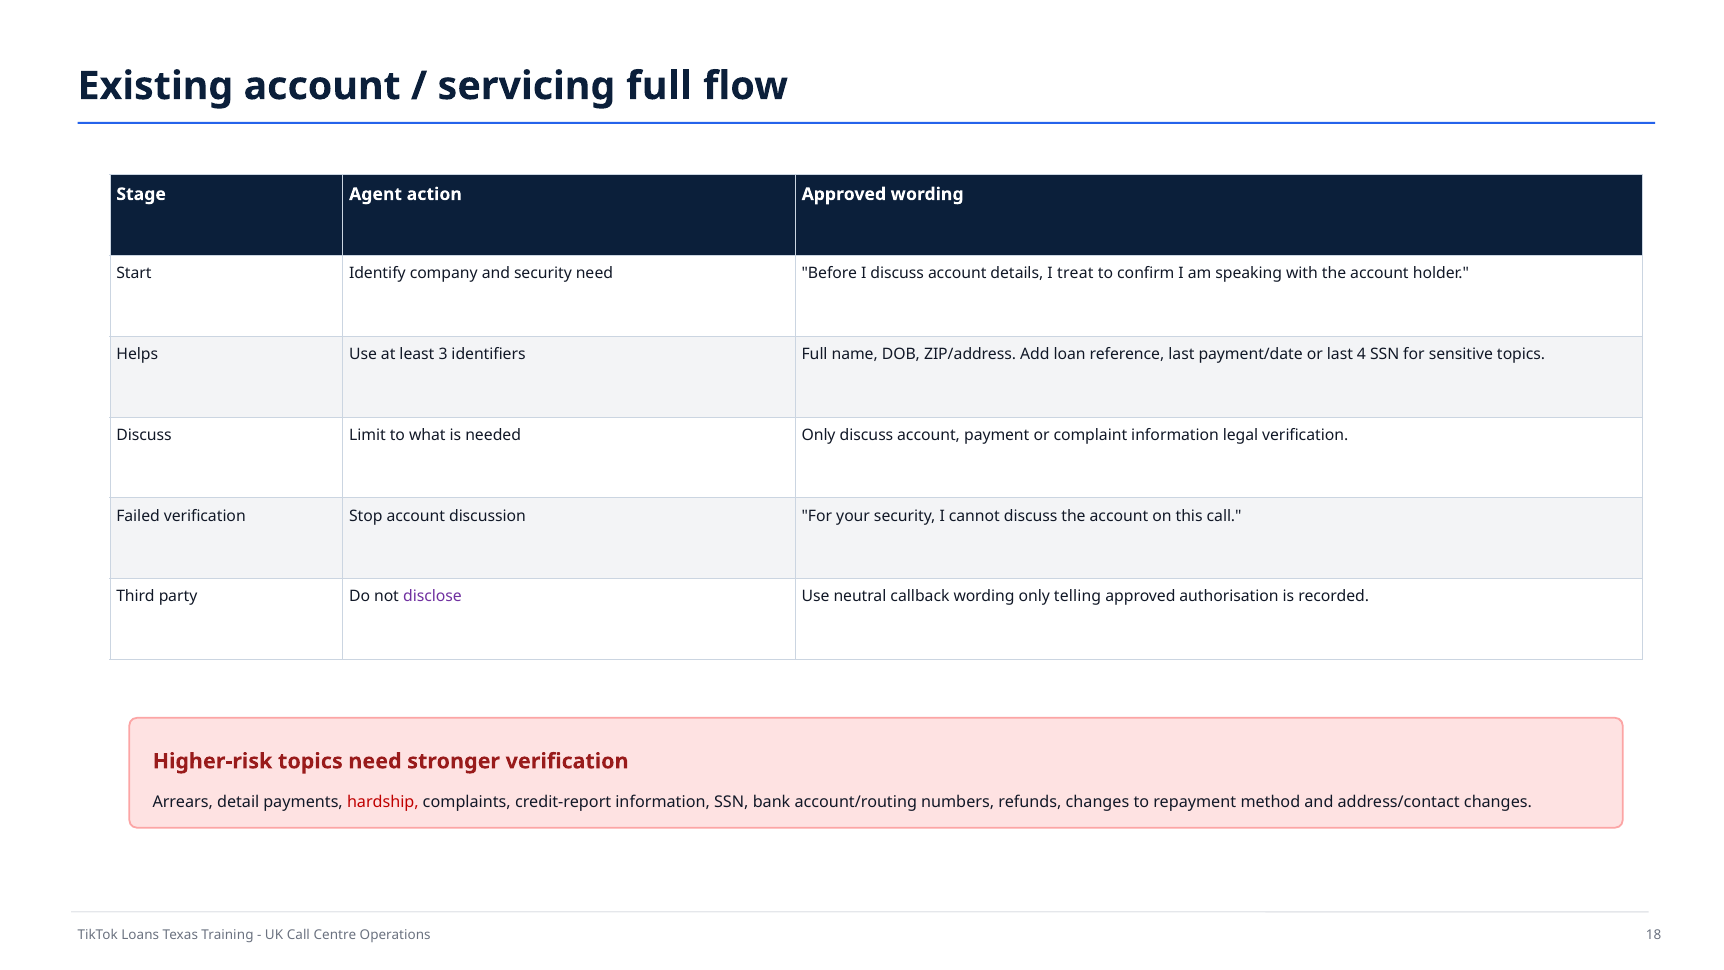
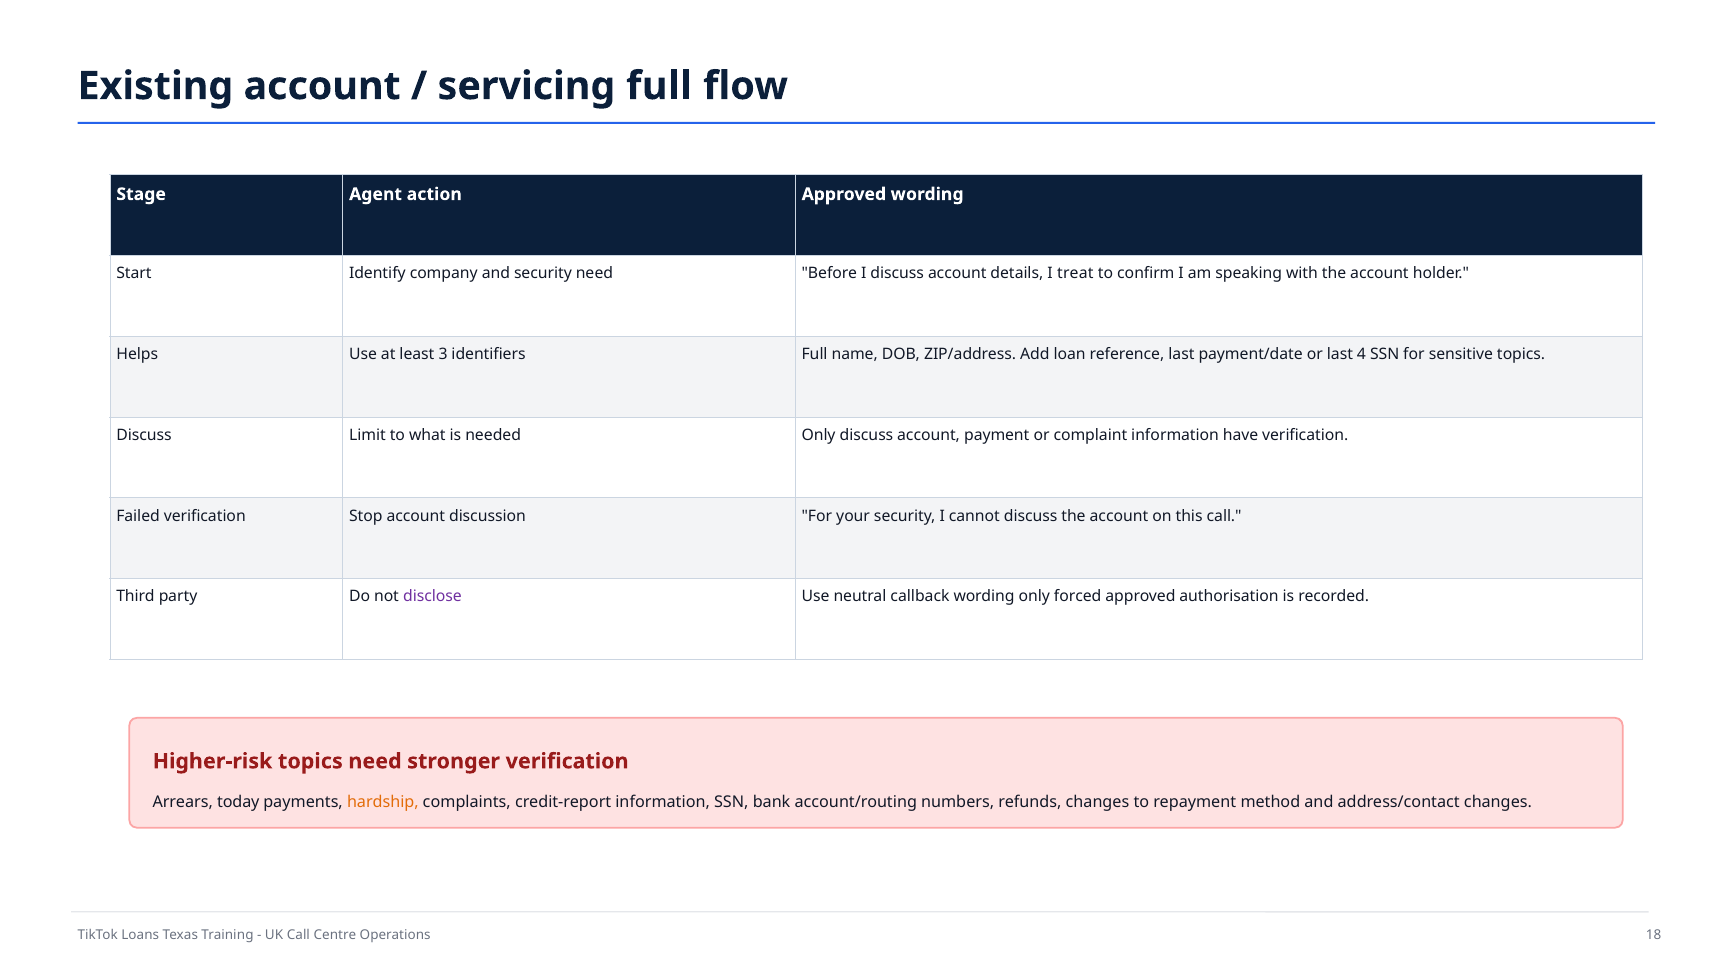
legal: legal -> have (1241, 435)
telling: telling -> forced (1078, 597)
detail: detail -> today (238, 802)
hardship colour: red -> orange (383, 802)
